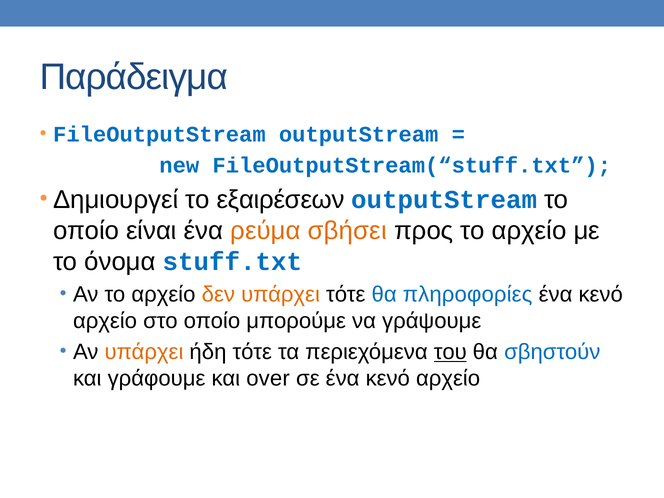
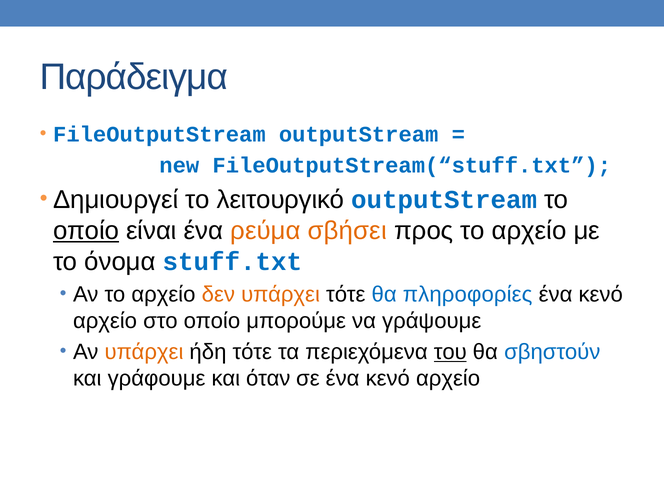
εξαιρέσεων: εξαιρέσεων -> λειτουργικό (281, 200)
οποίο underline: none -> present (86, 231)
over: over -> όταν (268, 379)
